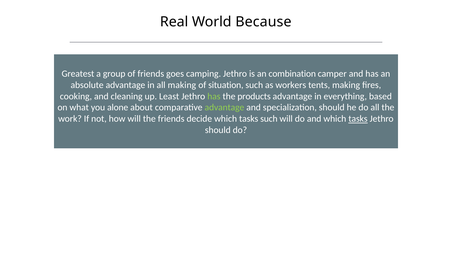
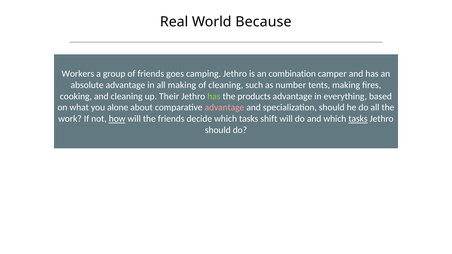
Greatest: Greatest -> Workers (78, 74)
of situation: situation -> cleaning (226, 85)
workers: workers -> number (291, 85)
Least: Least -> Their (169, 96)
advantage colour: light green -> pink (224, 108)
how underline: none -> present (117, 119)
tasks such: such -> shift (269, 119)
